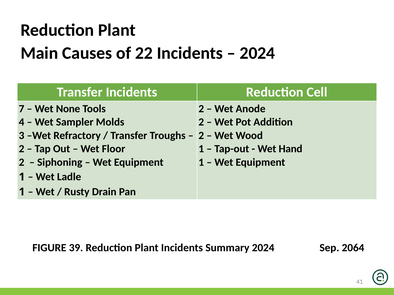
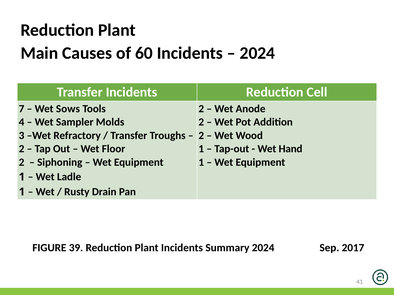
22: 22 -> 60 (144, 53)
None: None -> Sows (68, 109)
2064: 2064 -> 2017 (353, 248)
